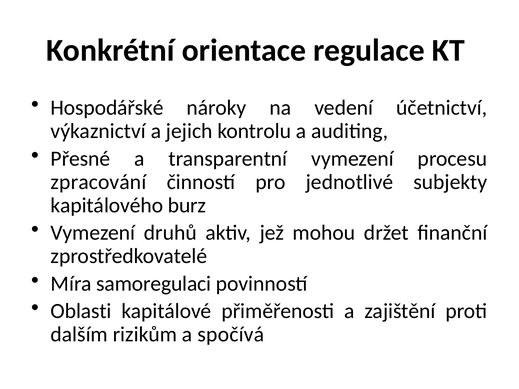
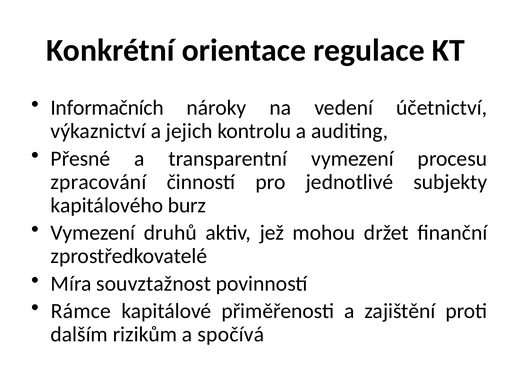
Hospodářské: Hospodářské -> Informačních (107, 108)
samoregulaci: samoregulaci -> souvztažnost (154, 284)
Oblasti: Oblasti -> Rámce (81, 311)
